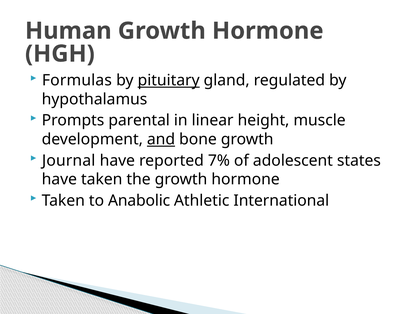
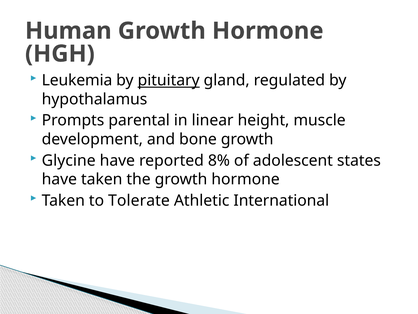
Formulas: Formulas -> Leukemia (77, 80)
and underline: present -> none (161, 139)
Journal: Journal -> Glycine (69, 160)
7%: 7% -> 8% (219, 160)
Anabolic: Anabolic -> Tolerate (139, 200)
